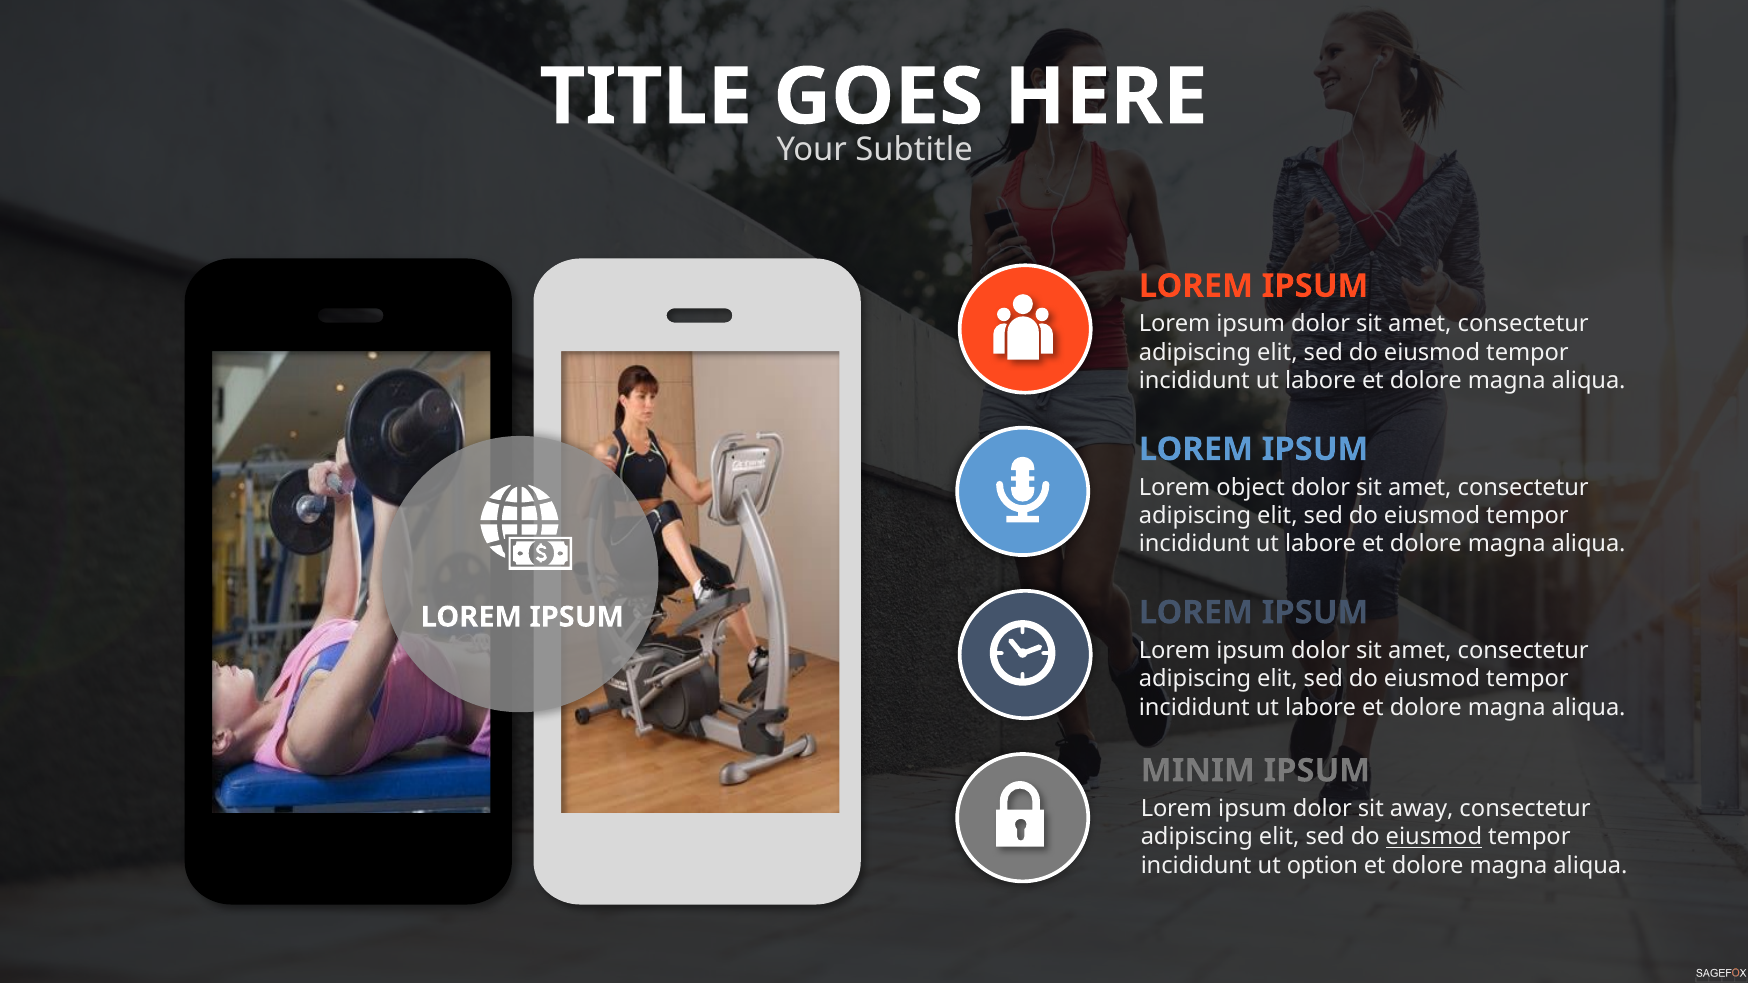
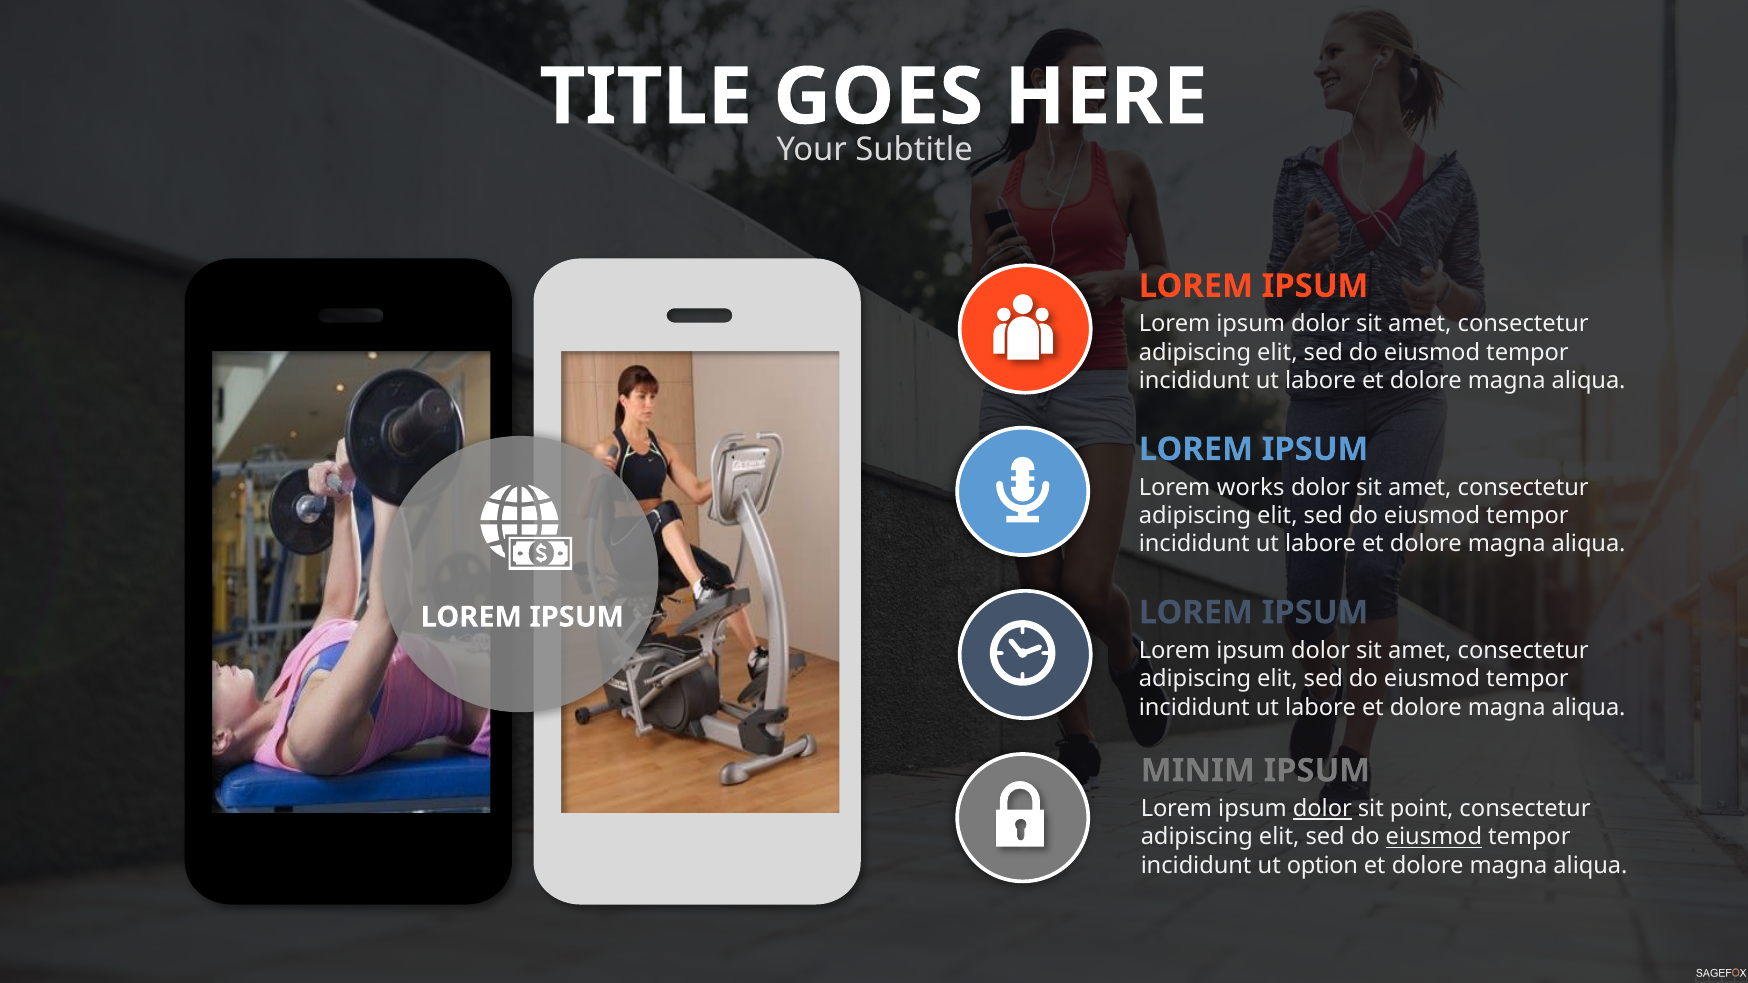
object: object -> works (1251, 487)
dolor underline: none -> present (1322, 809)
away: away -> point (1422, 809)
